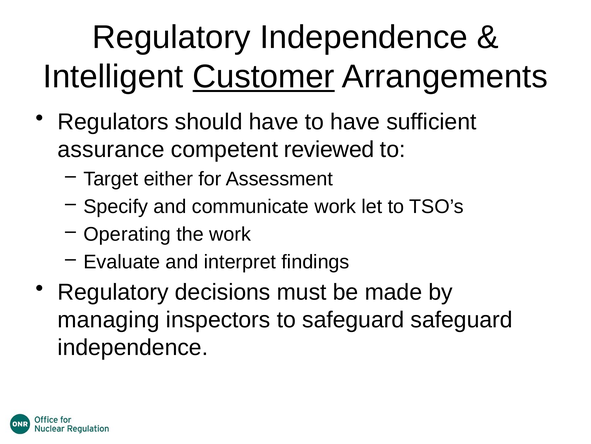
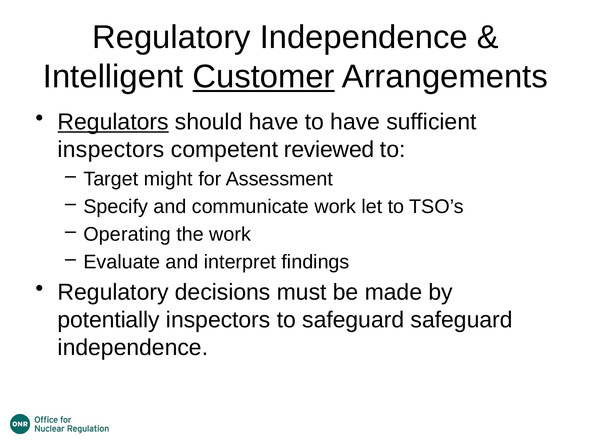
Regulators underline: none -> present (113, 122)
assurance: assurance -> inspectors (111, 149)
either: either -> might (168, 179)
managing: managing -> potentially (109, 319)
